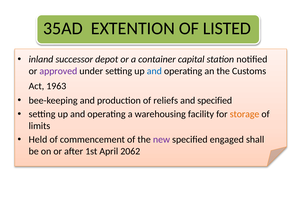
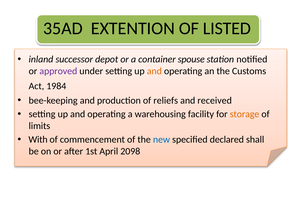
capital: capital -> spouse (191, 59)
and colour: blue -> orange (154, 71)
1963: 1963 -> 1984 (56, 86)
and specified: specified -> received (215, 101)
Held: Held -> With (38, 140)
new colour: purple -> blue (161, 140)
engaged: engaged -> declared (227, 140)
2062: 2062 -> 2098 (130, 152)
